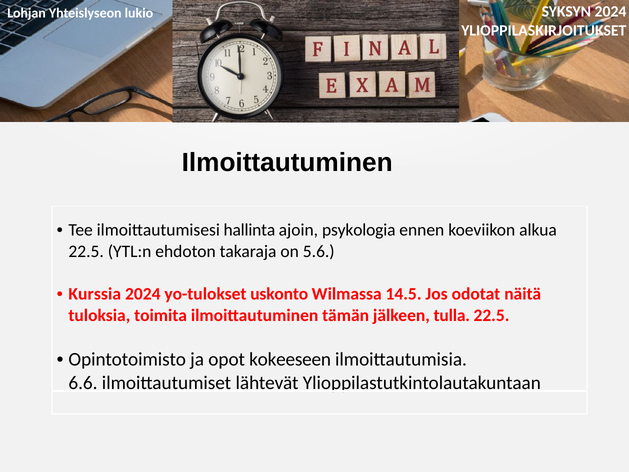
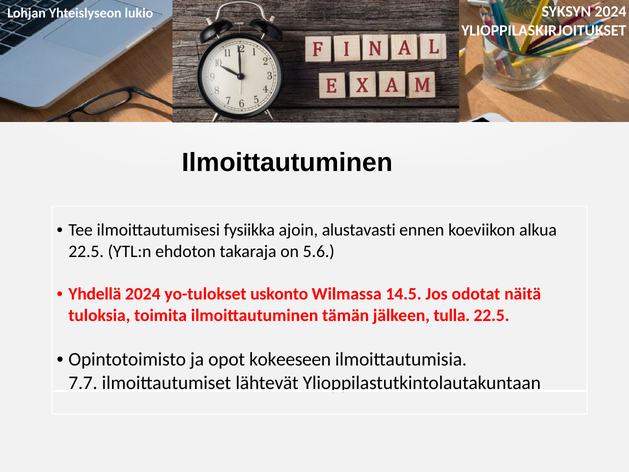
hallinta: hallinta -> fysiikka (249, 230)
psykologia: psykologia -> alustavasti (359, 230)
Kurssia: Kurssia -> Yhdellä (95, 294)
6.6: 6.6 -> 7.7 (83, 383)
